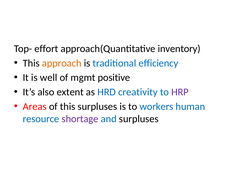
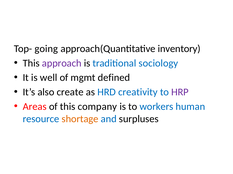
effort: effort -> going (46, 49)
approach colour: orange -> purple (62, 63)
efficiency: efficiency -> sociology (158, 63)
positive: positive -> defined (114, 78)
extent: extent -> create (70, 92)
this surpluses: surpluses -> company (97, 107)
shortage colour: purple -> orange (80, 119)
